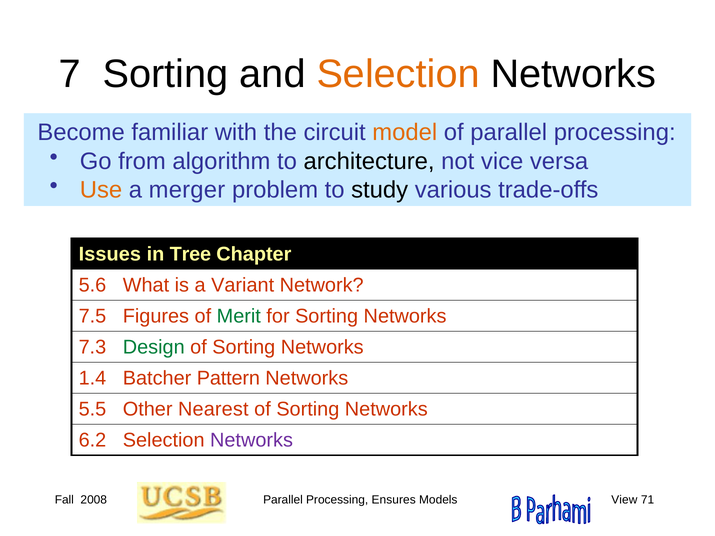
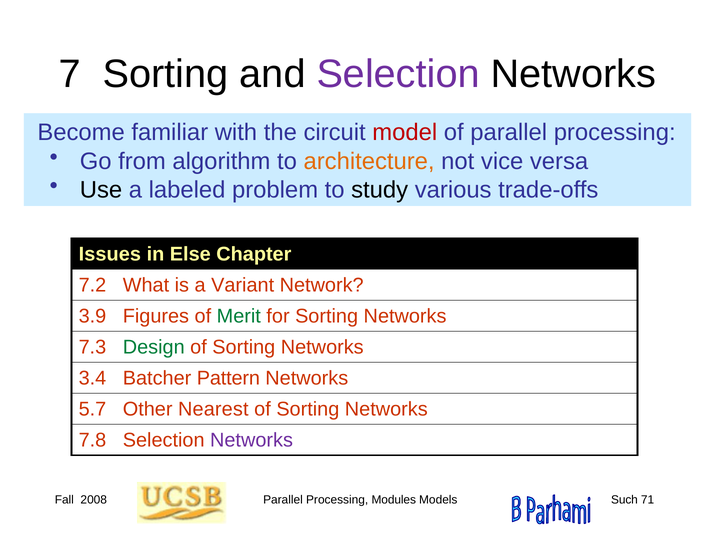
Selection colour: orange -> purple (398, 74)
model colour: orange -> red (405, 133)
architecture colour: black -> orange (369, 161)
Use colour: orange -> black (101, 190)
merger: merger -> labeled (187, 190)
Tree: Tree -> Else (190, 254)
5.6: 5.6 -> 7.2 (92, 285)
7.5: 7.5 -> 3.9 (92, 316)
1.4: 1.4 -> 3.4 (92, 378)
5.5: 5.5 -> 5.7 (92, 409)
6.2: 6.2 -> 7.8 (92, 440)
Ensures: Ensures -> Modules (394, 500)
View: View -> Such (624, 500)
